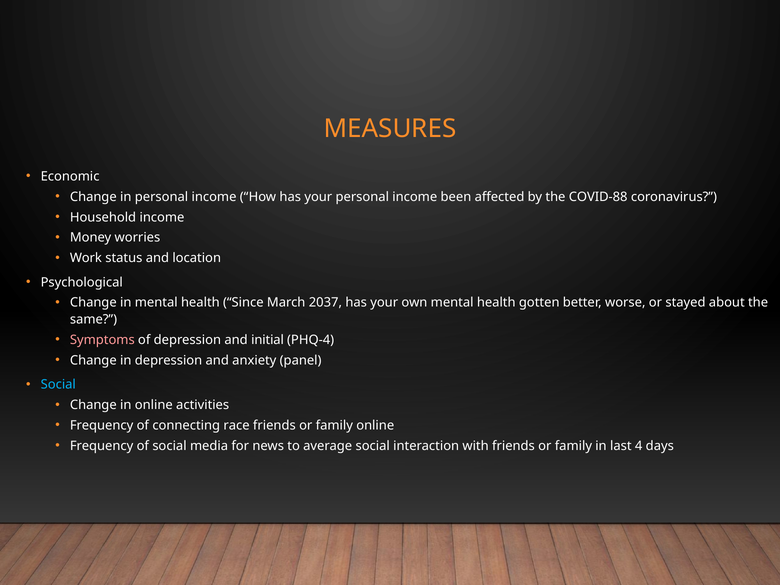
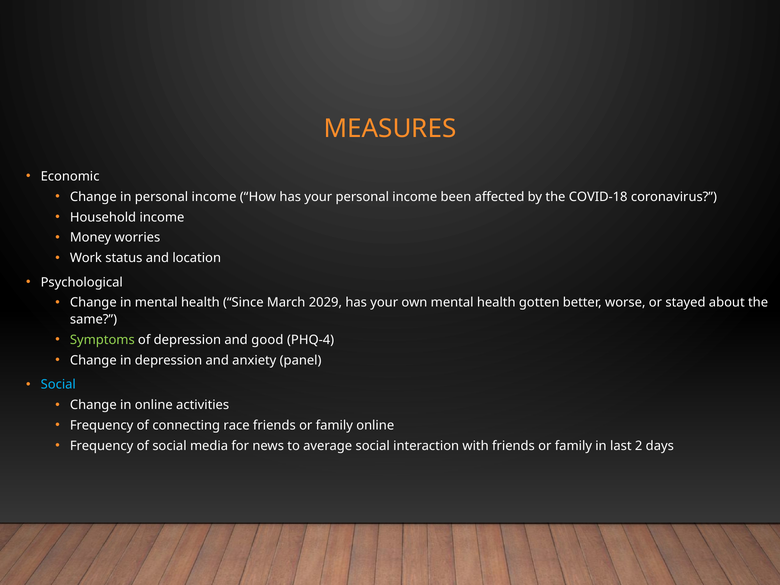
COVID-88: COVID-88 -> COVID-18 (598, 197)
2037: 2037 -> 2029 (325, 303)
Symptoms colour: pink -> light green (102, 340)
initial: initial -> good (267, 340)
4: 4 -> 2 (639, 446)
